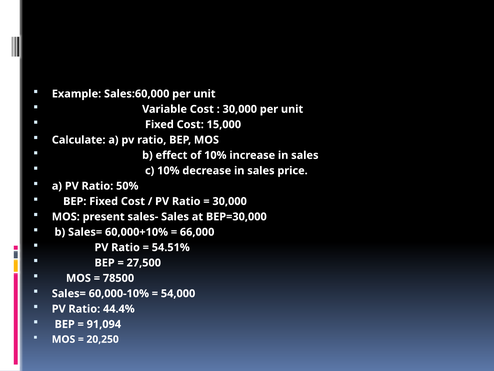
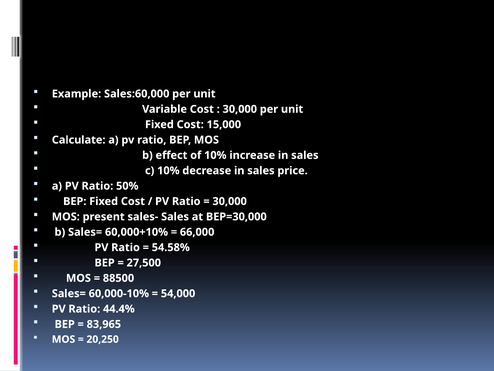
54.51%: 54.51% -> 54.58% (171, 247)
78500: 78500 -> 88500 (118, 278)
91,094: 91,094 -> 83,965 (104, 324)
